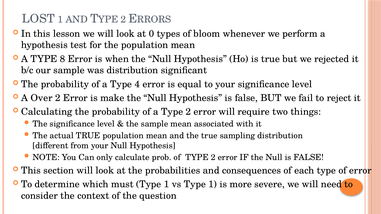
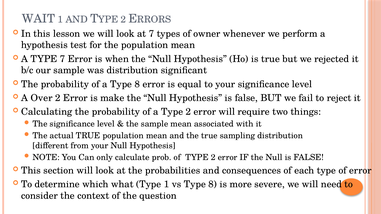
LOST: LOST -> WAIT (38, 19)
at 0: 0 -> 7 (151, 34)
bloom: bloom -> owner (207, 34)
TYPE 8: 8 -> 7 (63, 59)
a Type 4: 4 -> 8 (137, 84)
must: must -> what (122, 184)
vs Type 1: 1 -> 8 (213, 184)
